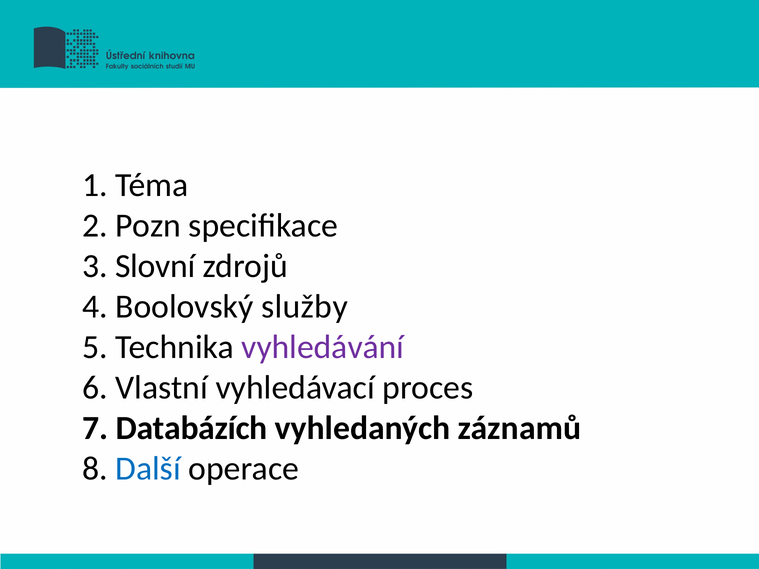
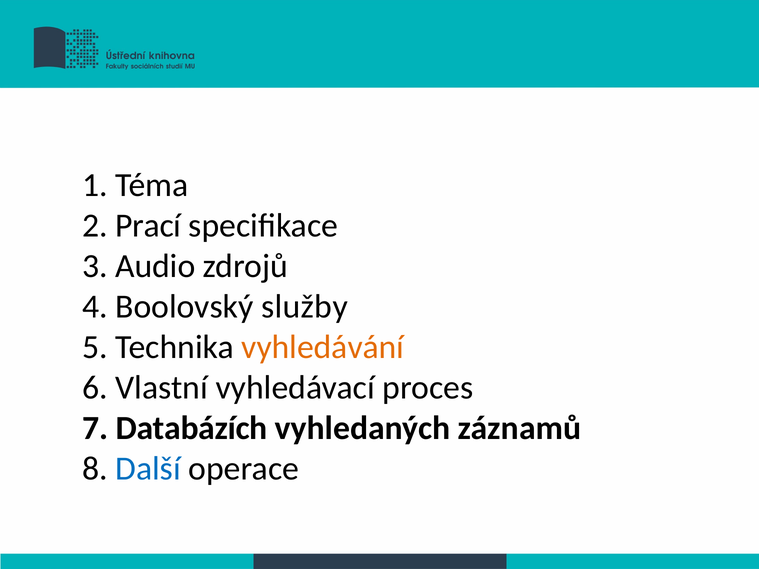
Pozn: Pozn -> Prací (148, 226)
Slovní: Slovní -> Audio (155, 266)
vyhledávání colour: purple -> orange (323, 347)
